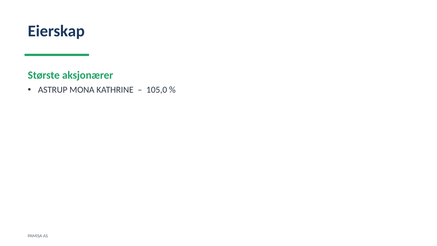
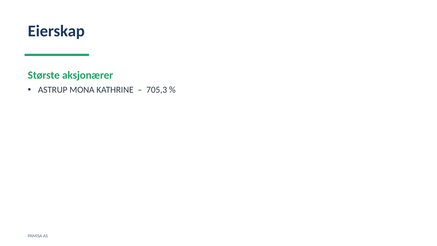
105,0: 105,0 -> 705,3 (157, 90)
